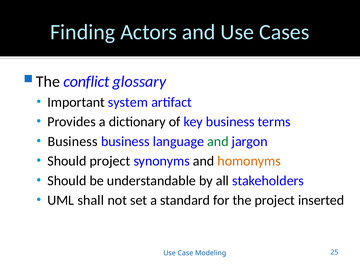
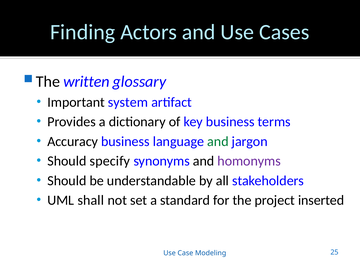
conflict: conflict -> written (86, 82)
Business: Business -> Accuracy (73, 141)
Should project: project -> specify (110, 161)
homonyms colour: orange -> purple (249, 161)
